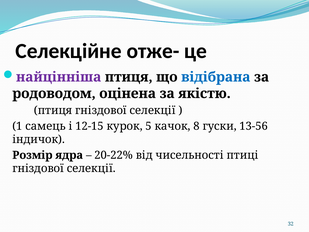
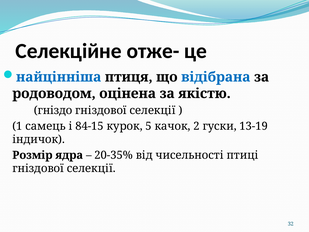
найцінніша colour: purple -> blue (59, 77)
птиця: птиця -> гніздо (53, 110)
12-15: 12-15 -> 84-15 (90, 126)
8: 8 -> 2 (196, 126)
13-56: 13-56 -> 13-19 (254, 126)
20-22%: 20-22% -> 20-35% (114, 155)
